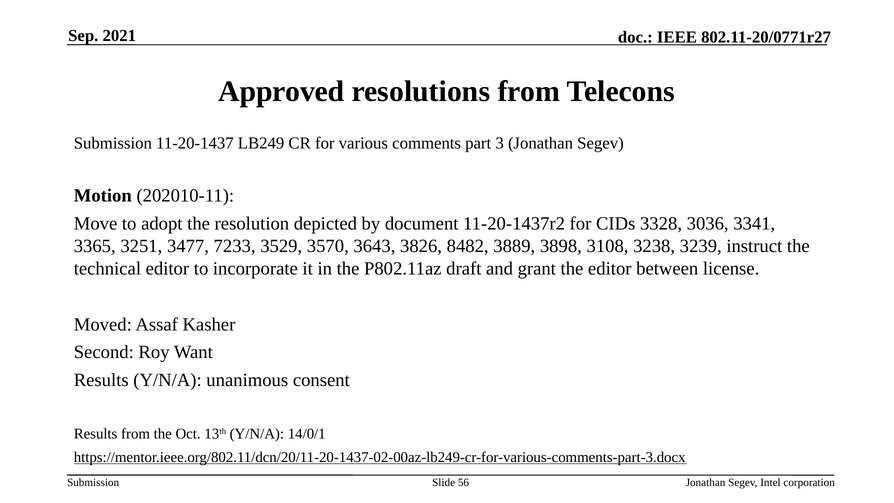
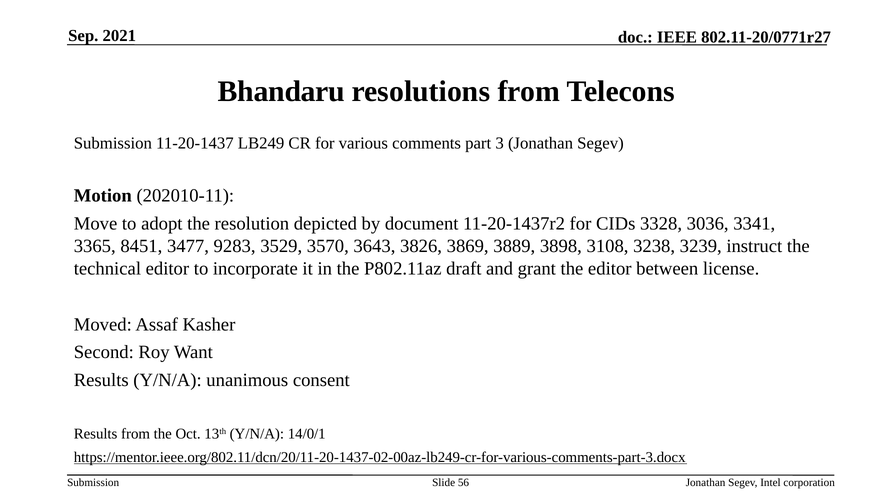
Approved: Approved -> Bhandaru (281, 91)
3251: 3251 -> 8451 (141, 246)
7233: 7233 -> 9283 (235, 246)
8482: 8482 -> 3869 (468, 246)
